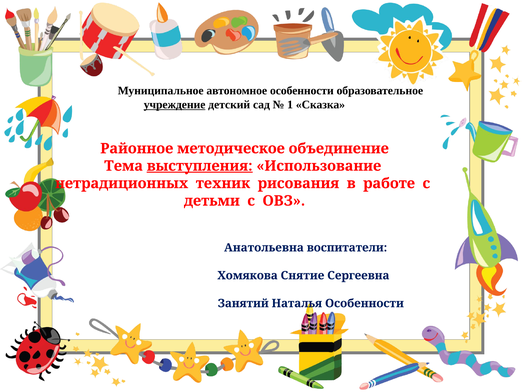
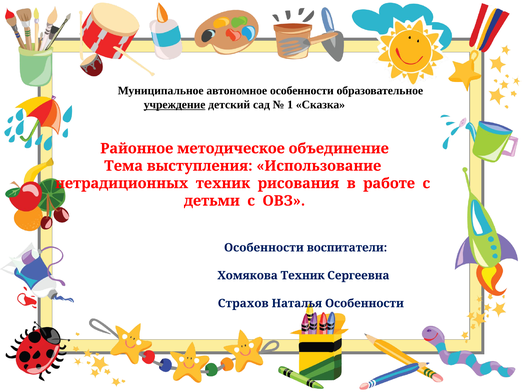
выступления underline: present -> none (200, 166)
Анатольевна: Анатольевна -> Особенности (264, 247)
Хомякова Снятие: Снятие -> Техник (303, 275)
Занятий: Занятий -> Страхов (243, 303)
